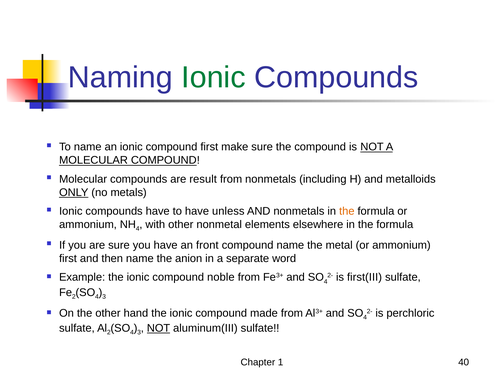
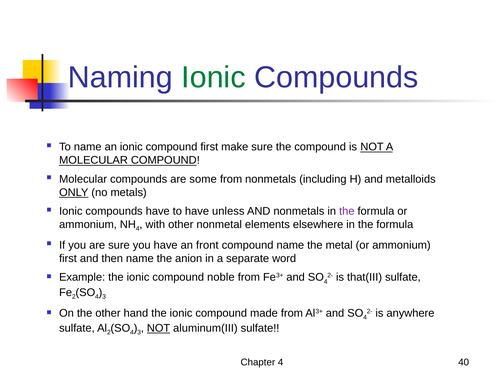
result: result -> some (203, 179)
the colour: orange -> purple (347, 211)
first(III: first(III -> that(III (365, 277)
perchloric: perchloric -> anywhere (410, 313)
Chapter 1: 1 -> 4 (281, 362)
